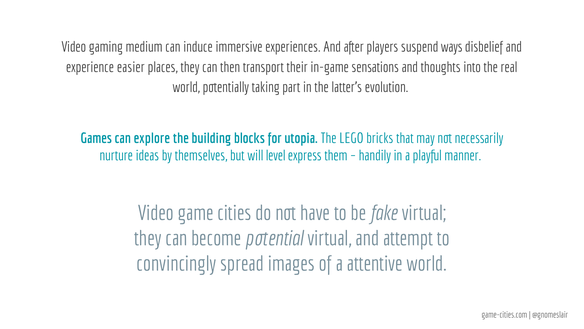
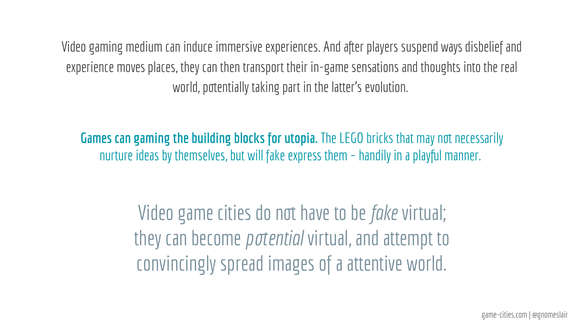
easier: easier -> moves (131, 67)
can explore: explore -> gaming (152, 138)
will level: level -> fake (276, 156)
